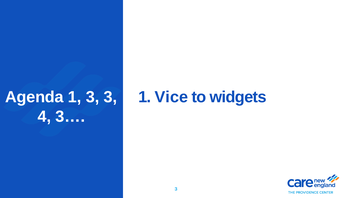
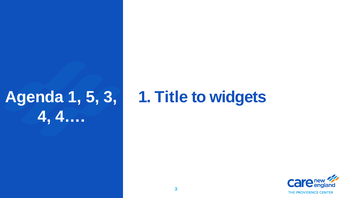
1 3: 3 -> 5 (93, 97)
Vice: Vice -> Title (171, 97)
3…: 3… -> 4… (70, 116)
